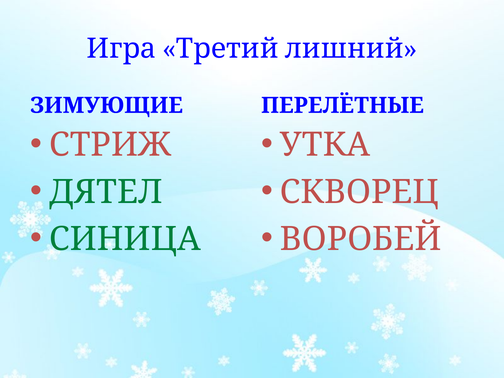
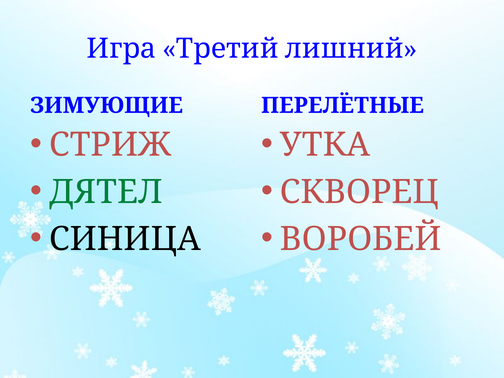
СИНИЦА colour: green -> black (125, 239)
